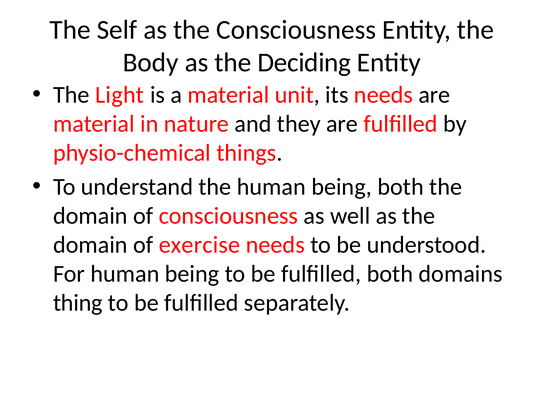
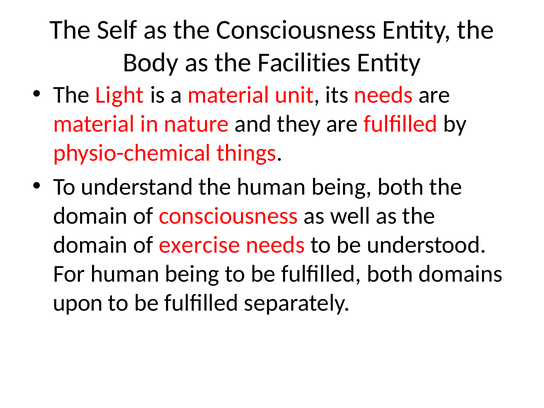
Deciding: Deciding -> Facilities (304, 63)
thing: thing -> upon (78, 303)
